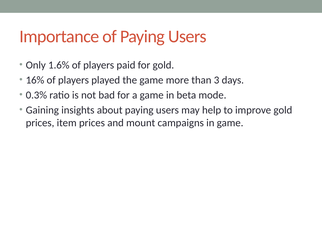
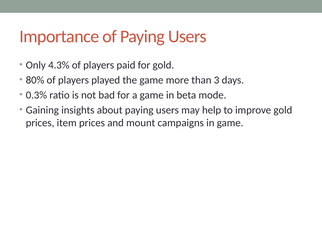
1.6%: 1.6% -> 4.3% (59, 65)
16%: 16% -> 80% (35, 80)
